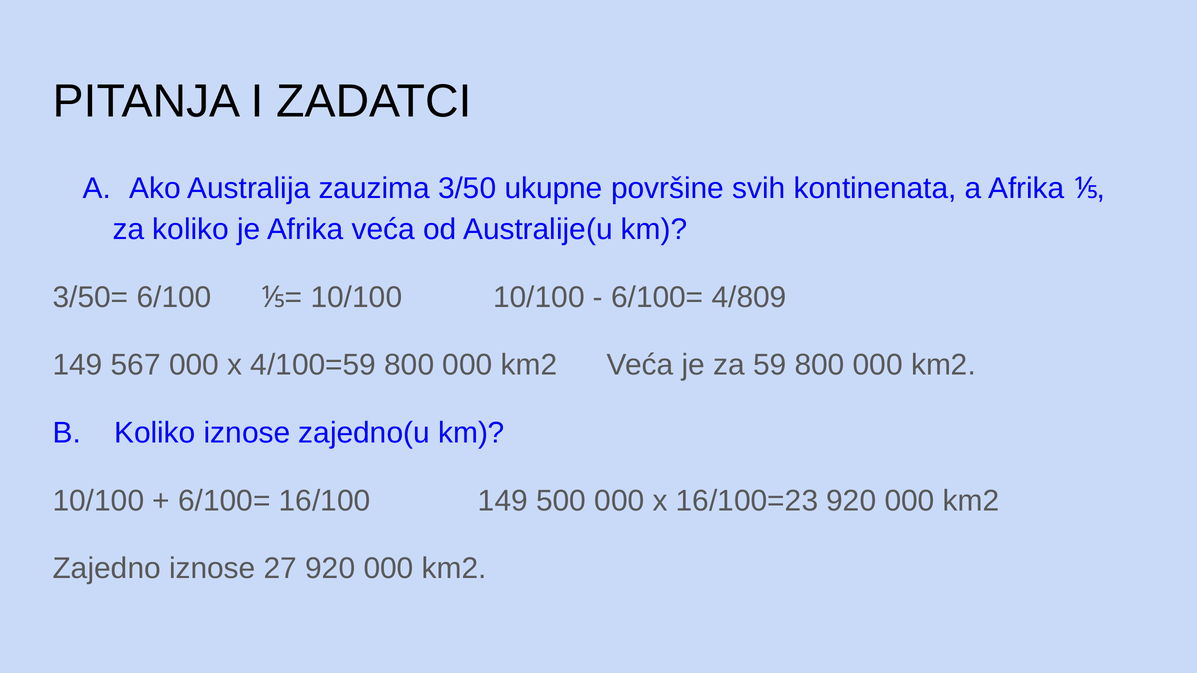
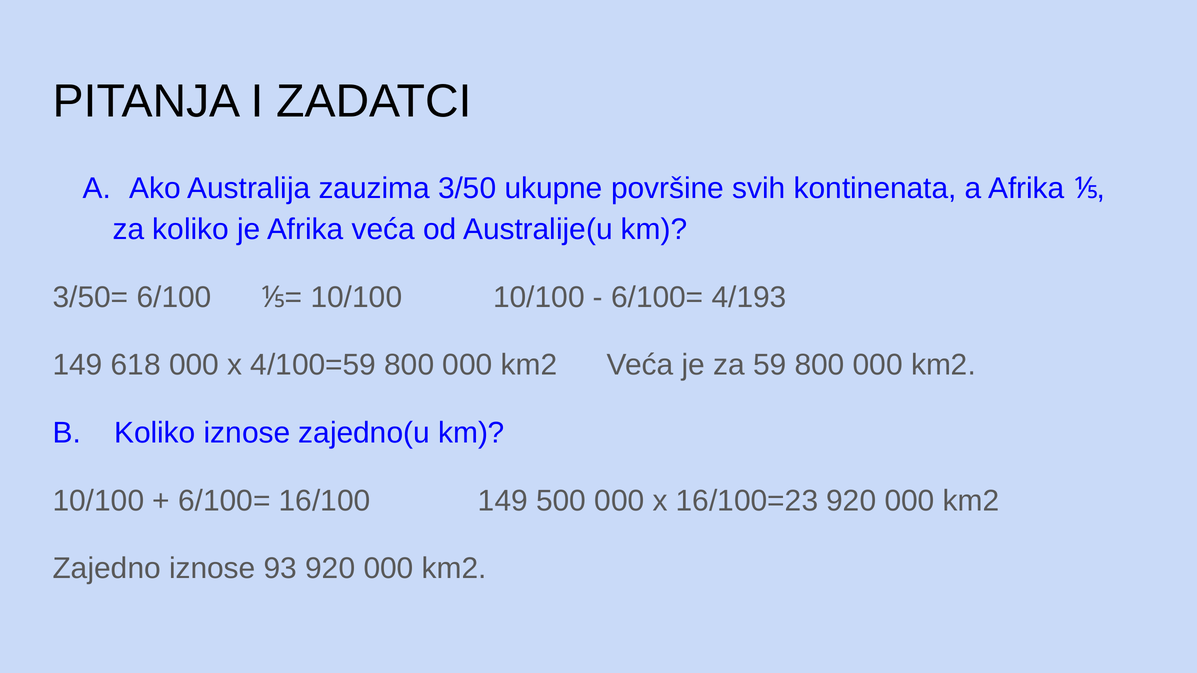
4/809: 4/809 -> 4/193 (749, 297)
567: 567 -> 618 (136, 365)
27: 27 -> 93 (280, 569)
